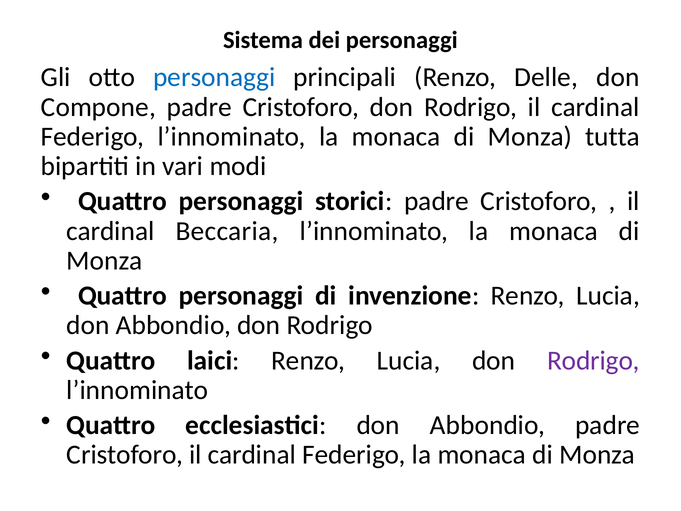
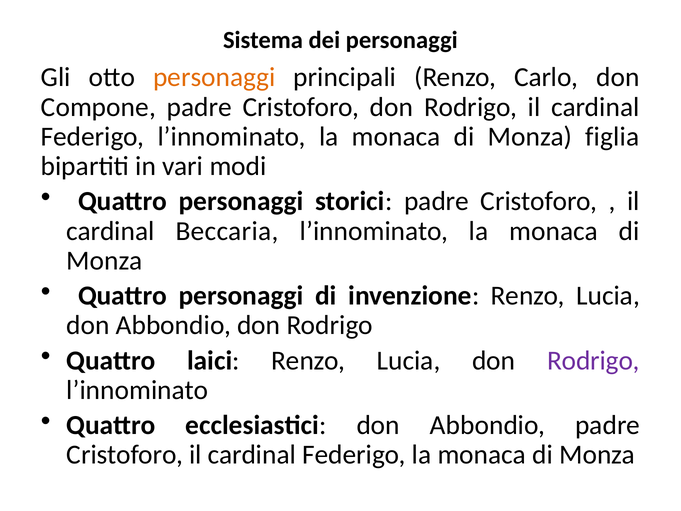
personaggi colour: blue -> orange (214, 77)
Delle: Delle -> Carlo (546, 77)
tutta: tutta -> figlia (612, 137)
